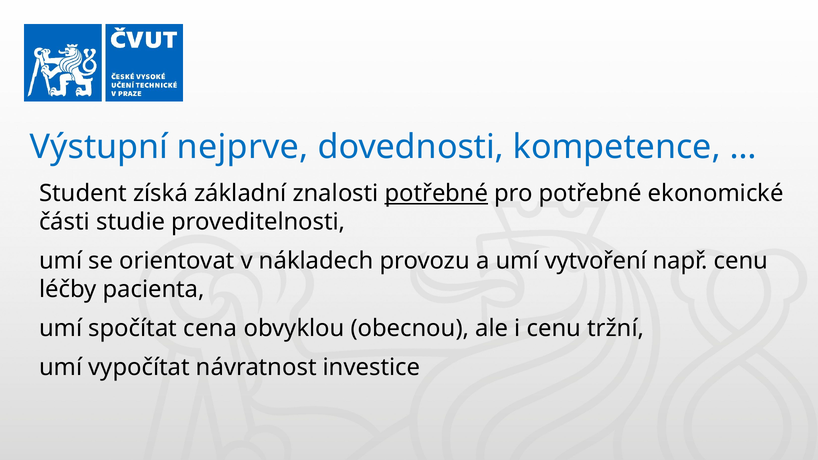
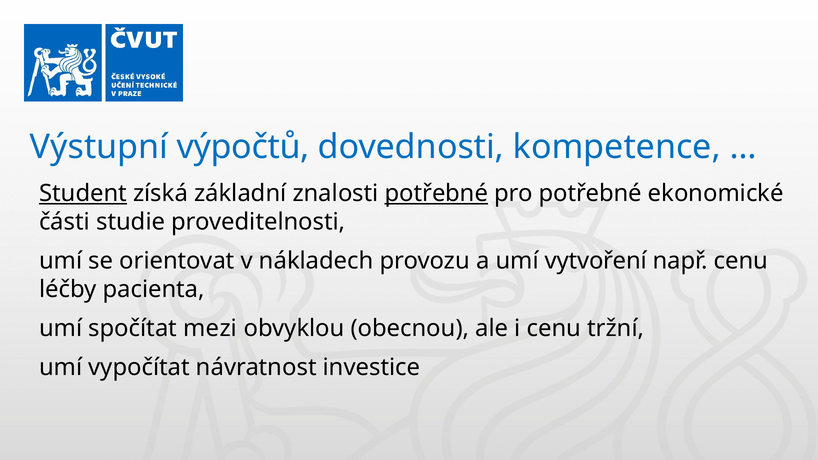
nejprve: nejprve -> výpočtů (243, 147)
Student underline: none -> present (83, 193)
cena: cena -> mezi (210, 328)
